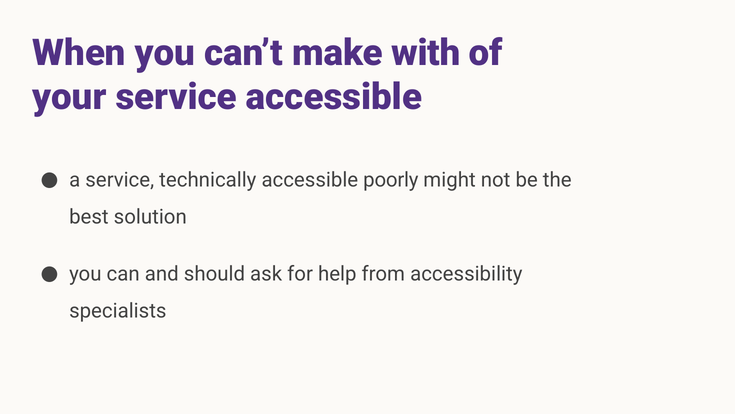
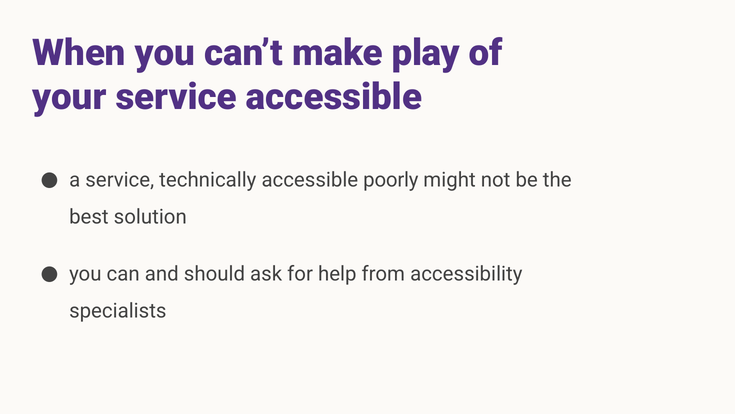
with: with -> play (426, 53)
